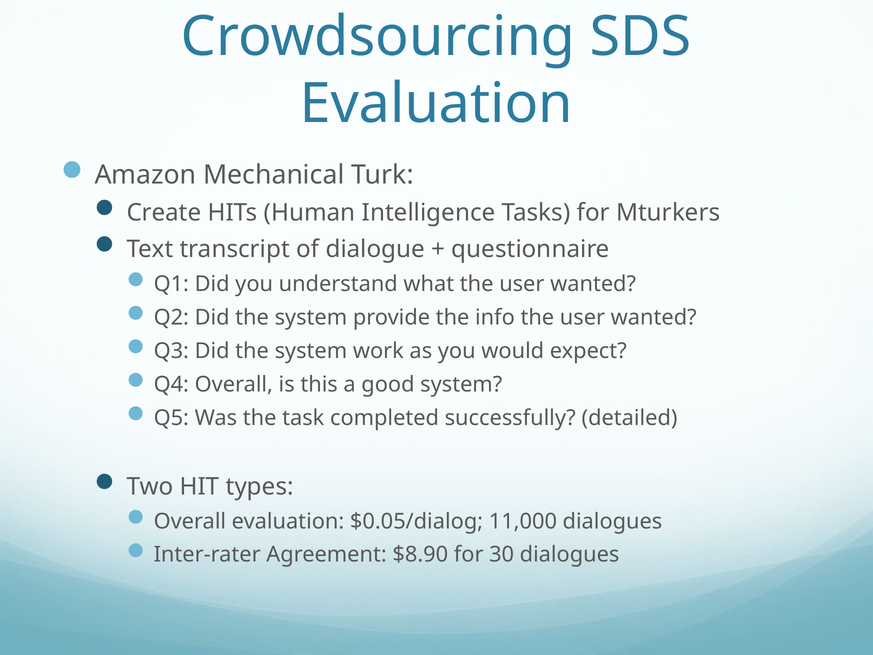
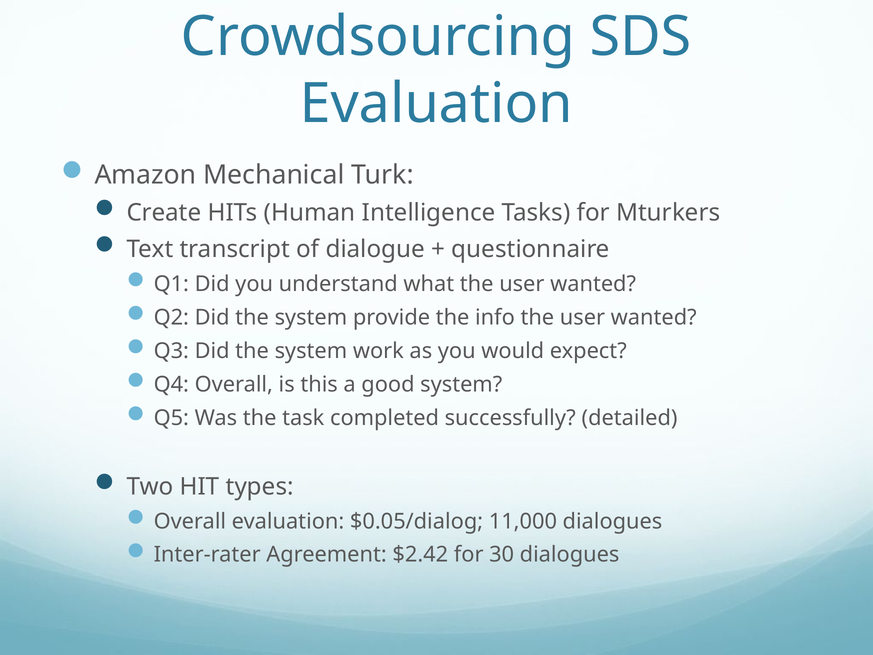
$8.90: $8.90 -> $2.42 (420, 555)
